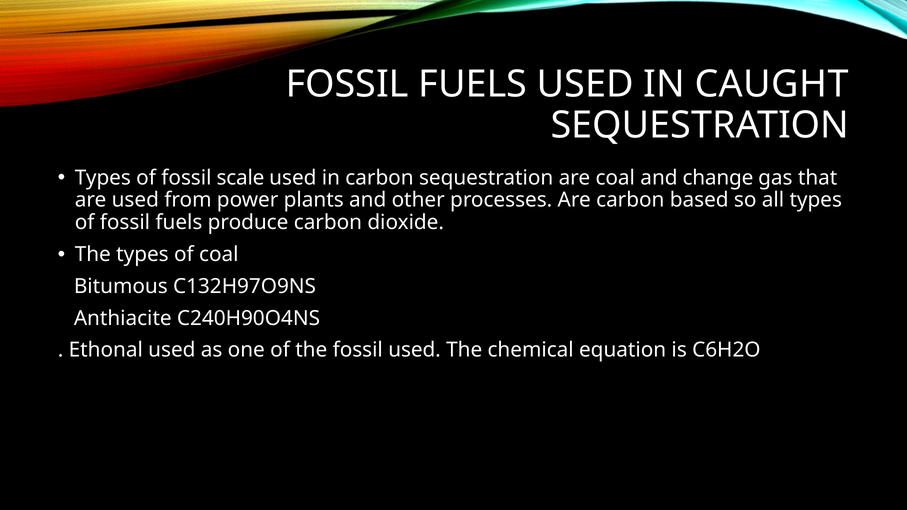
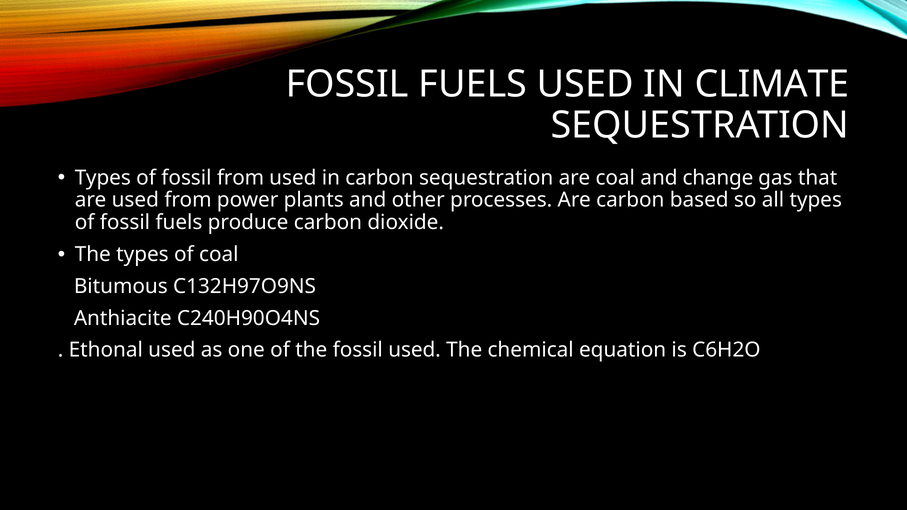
CAUGHT: CAUGHT -> CLIMATE (772, 84)
fossil scale: scale -> from (240, 178)
